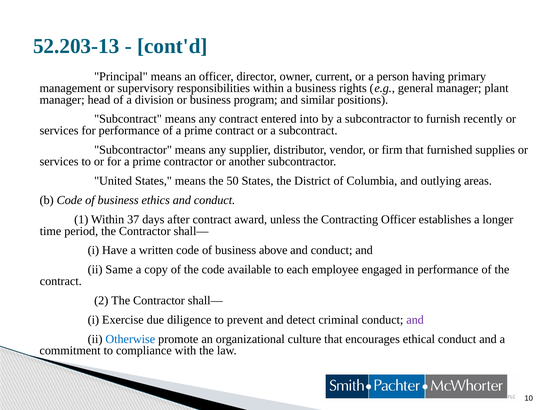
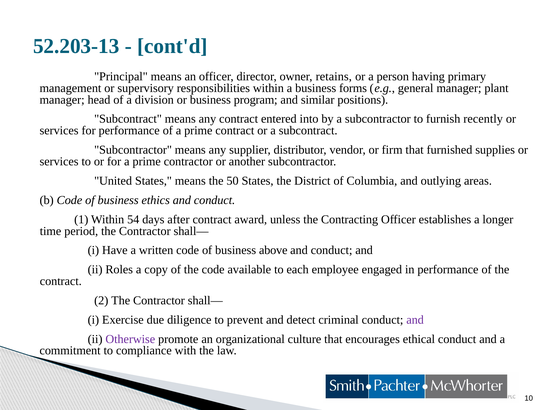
current: current -> retains (334, 76)
rights: rights -> forms (353, 88)
37: 37 -> 54 (133, 219)
Same: Same -> Roles (119, 269)
Otherwise colour: blue -> purple (130, 339)
